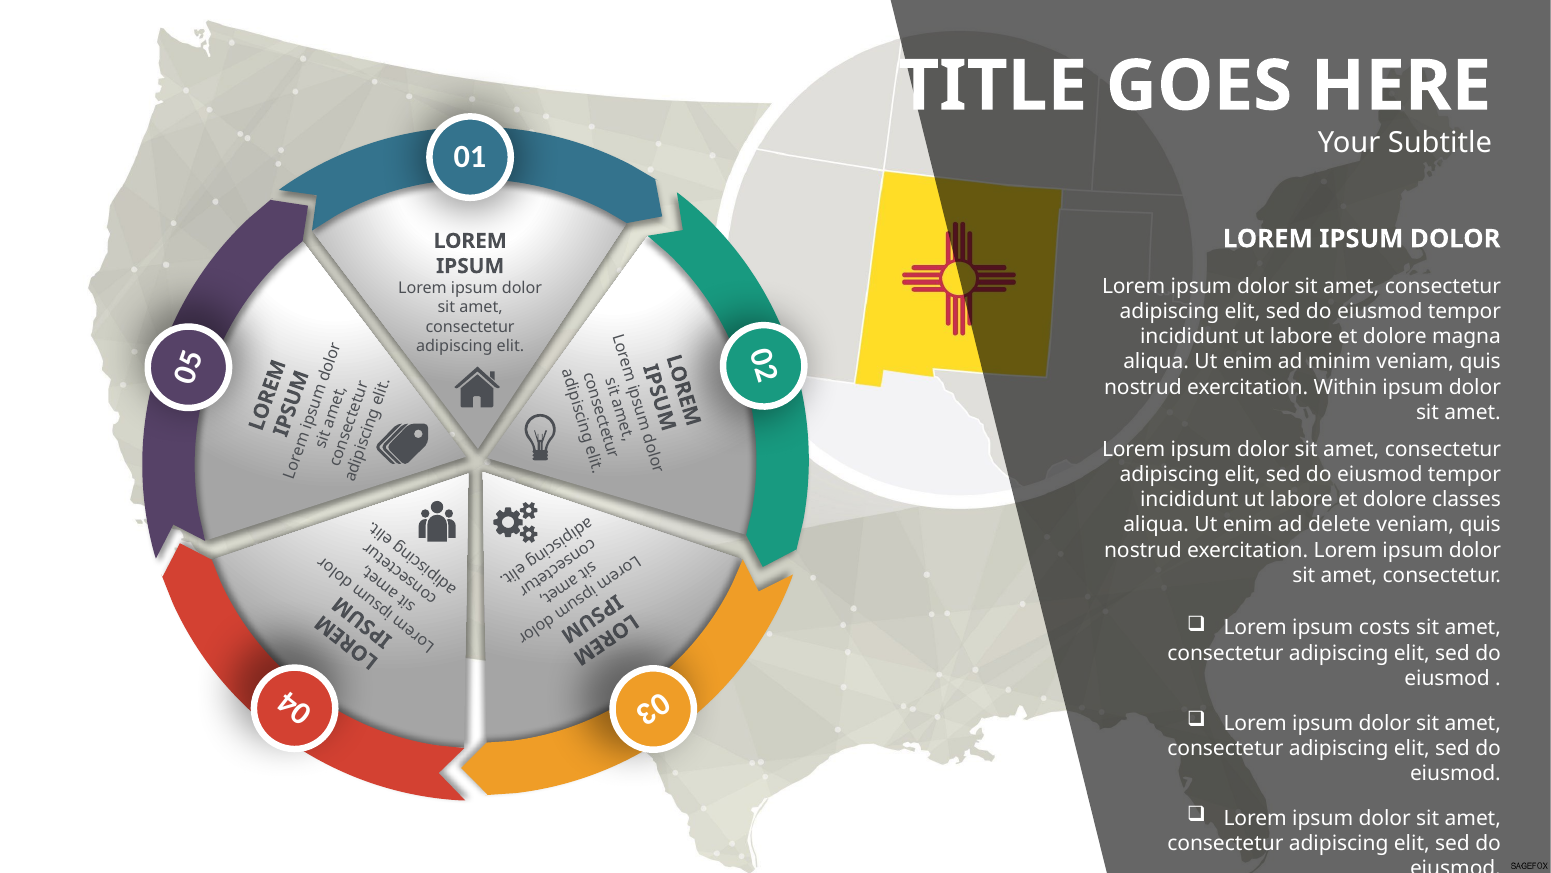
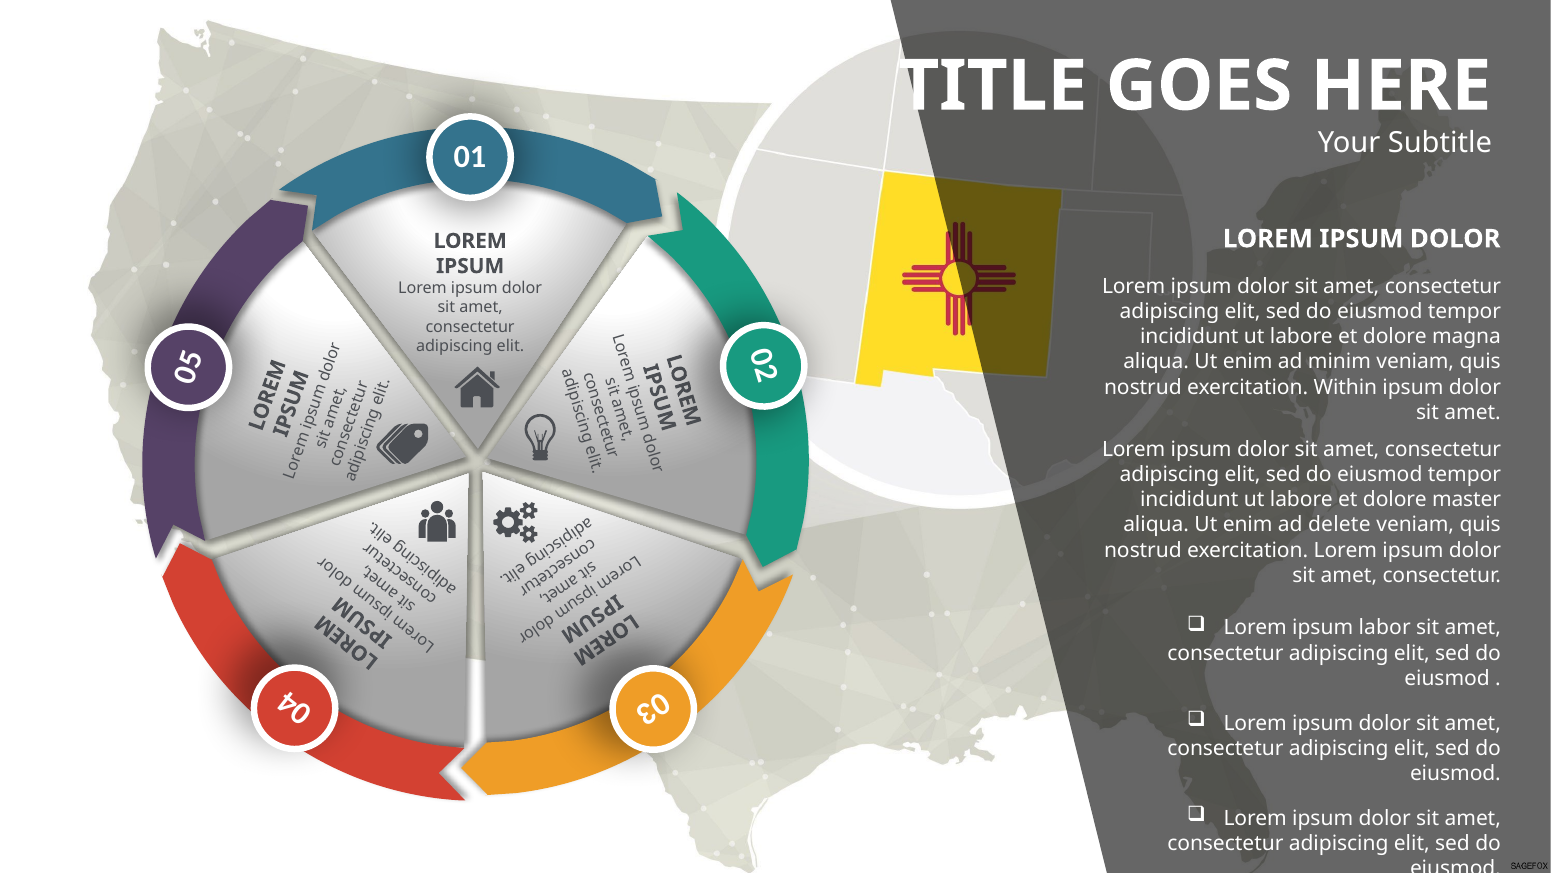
classes: classes -> master (1467, 499)
costs: costs -> labor (1385, 627)
